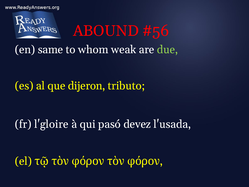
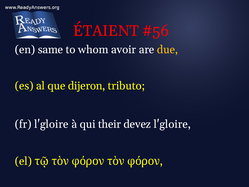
ABOUND: ABOUND -> ÉTAIENT (106, 31)
weak: weak -> avoir (124, 50)
due colour: light green -> yellow (167, 50)
pasó: pasó -> their (109, 124)
devez l'usada: l'usada -> l'gloire (172, 124)
